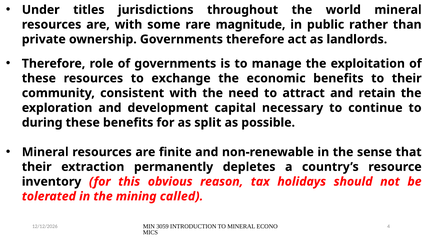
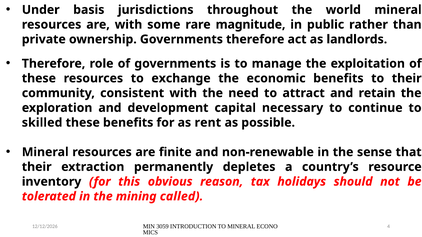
titles: titles -> basis (89, 10)
during: during -> skilled (42, 123)
split: split -> rent (208, 123)
